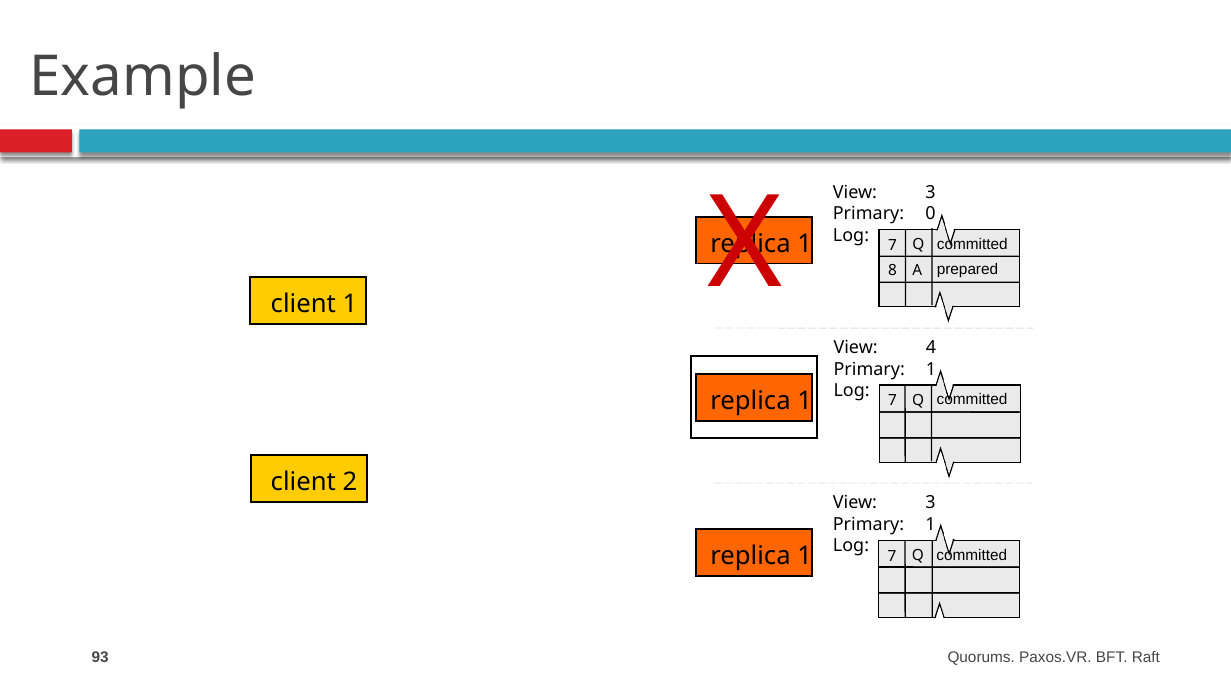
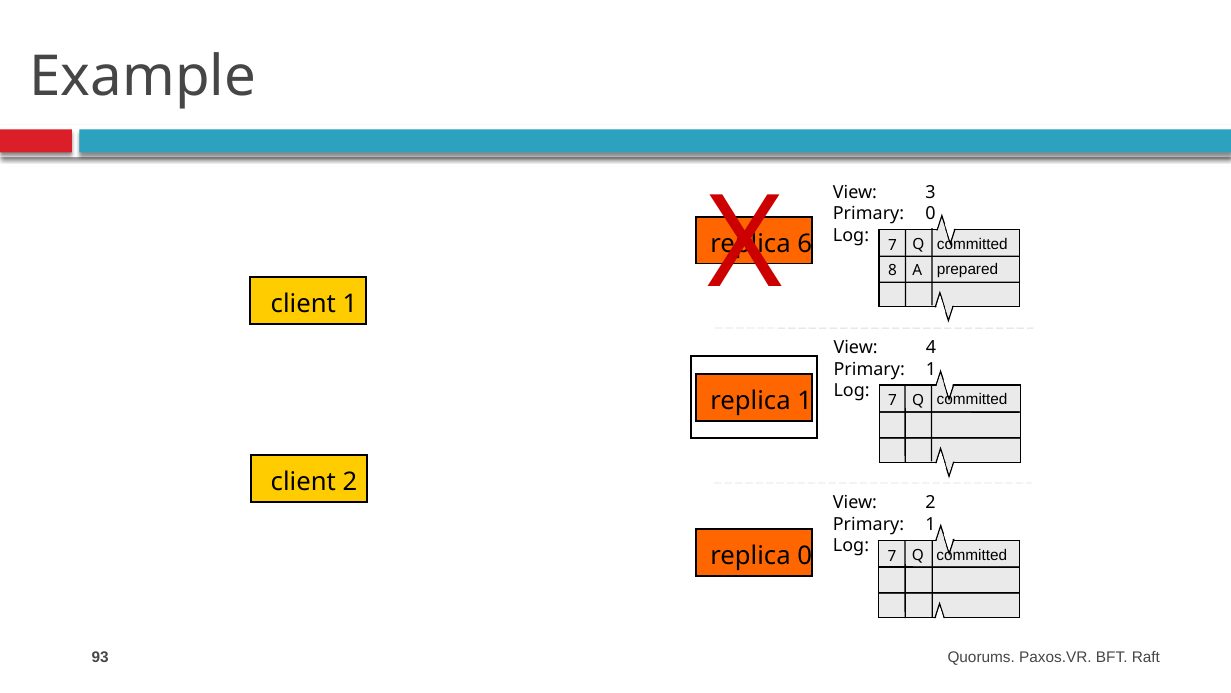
1: 1 -> 6 (805, 244)
3: 3 -> 2 (930, 502)
1: 1 -> 0 (805, 556)
